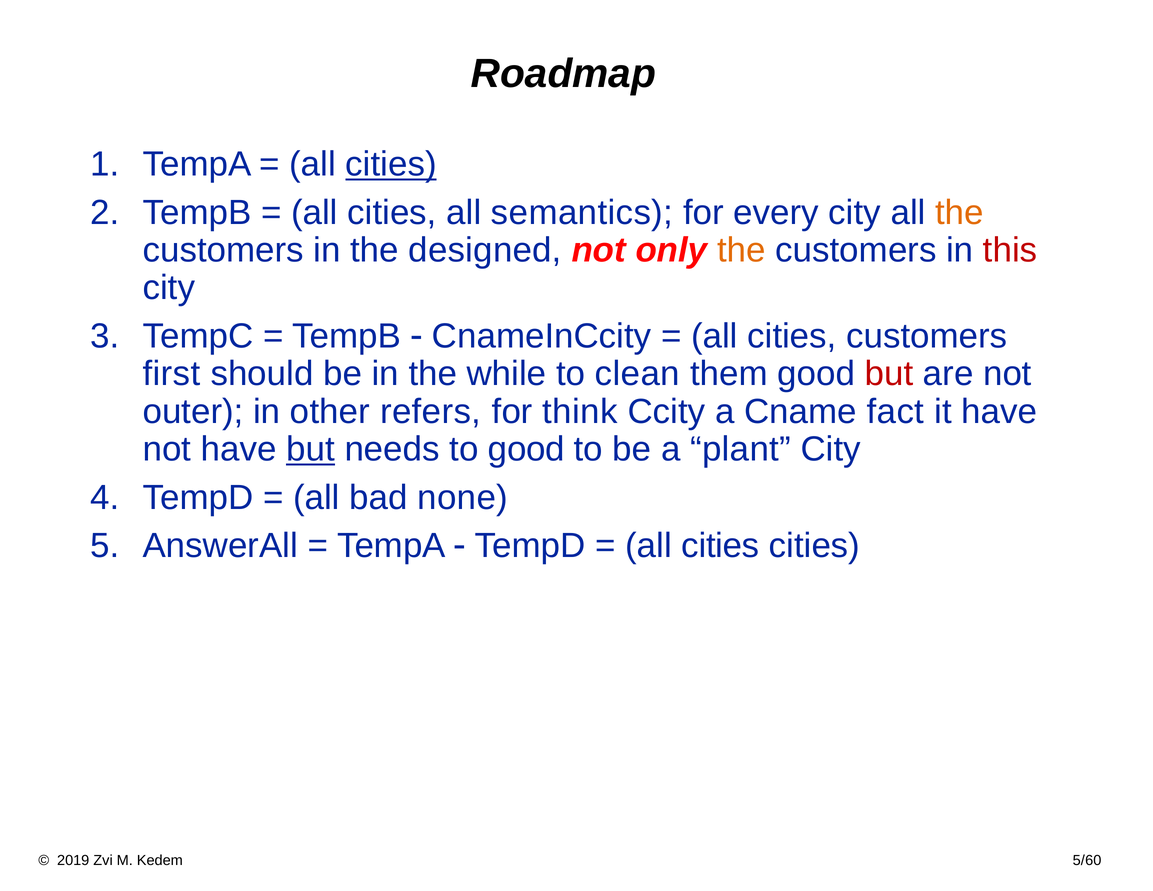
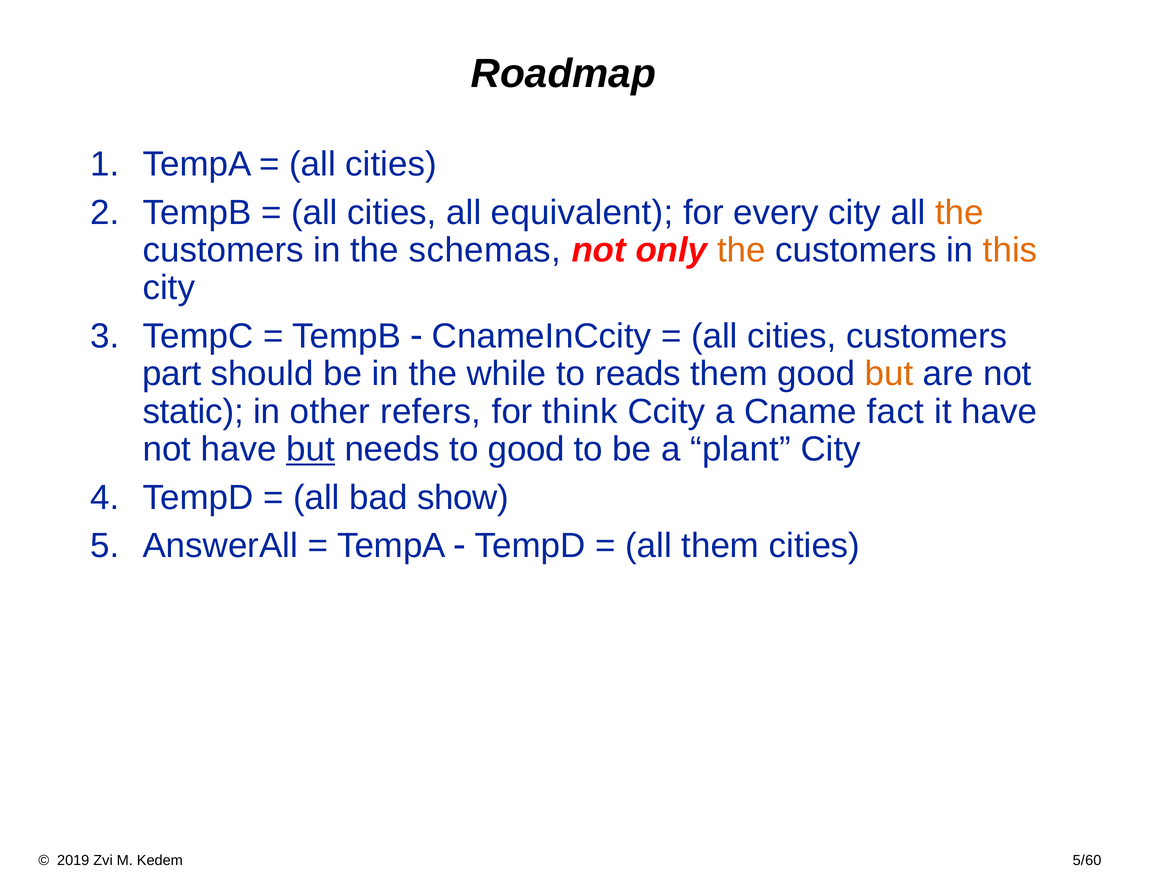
cities underline: present -> none (391, 164)
semantics: semantics -> equivalent (582, 212)
designed: designed -> schemas (485, 250)
this colour: red -> orange (1010, 250)
first: first -> part (172, 374)
clean: clean -> reads (638, 374)
but colour: red -> orange (889, 374)
outer: outer -> static (193, 412)
none: none -> show (463, 497)
cities: cities -> them (720, 546)
